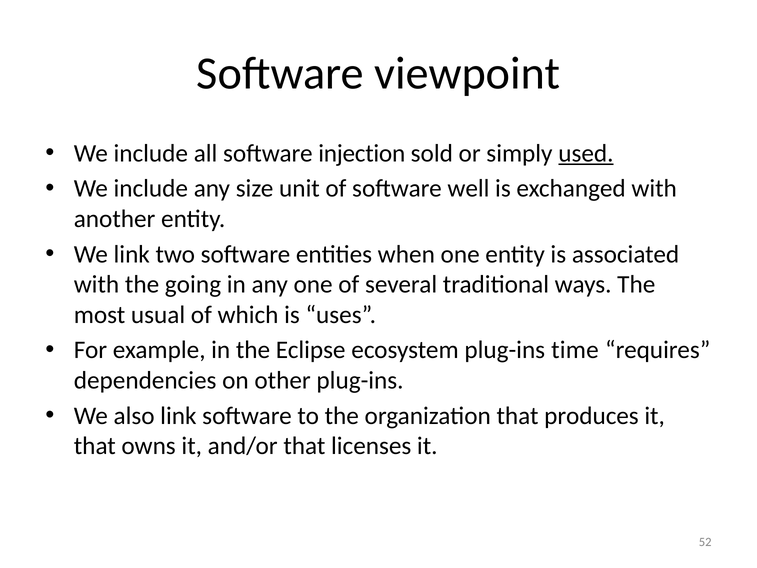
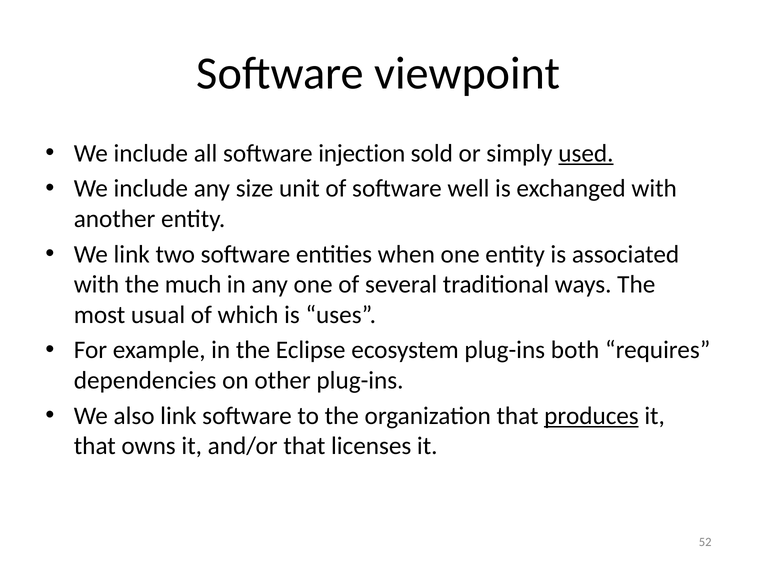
going: going -> much (193, 284)
time: time -> both (575, 350)
produces underline: none -> present (591, 416)
